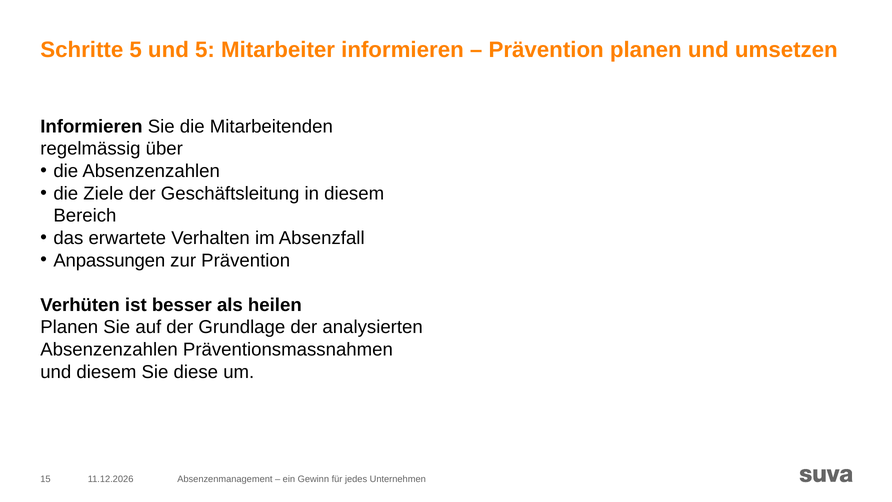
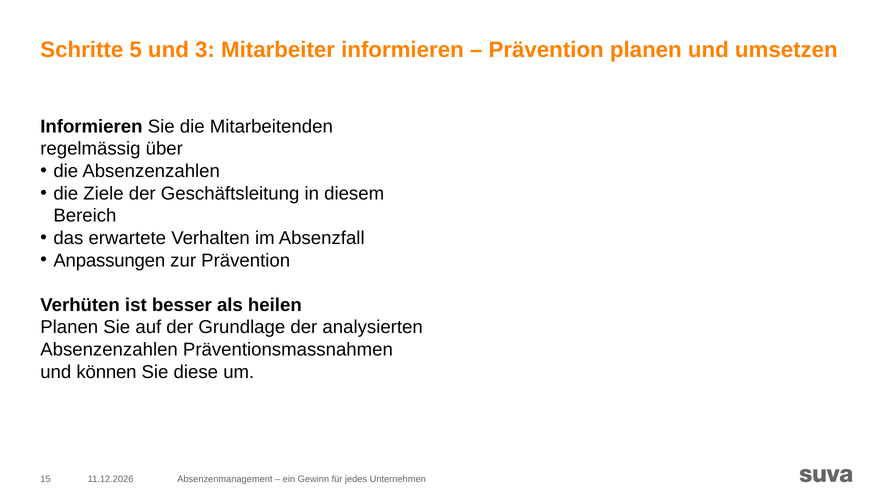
und 5: 5 -> 3 (205, 50)
und diesem: diesem -> können (107, 372)
